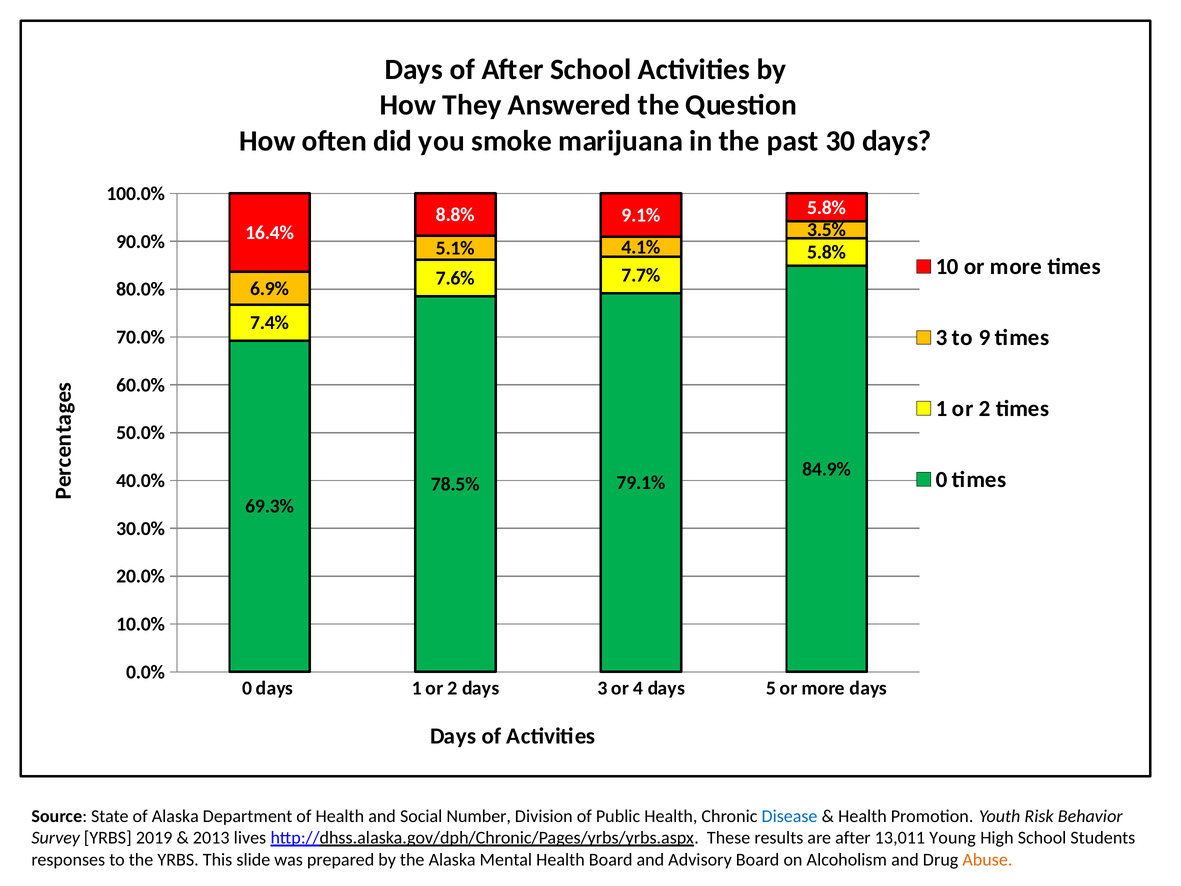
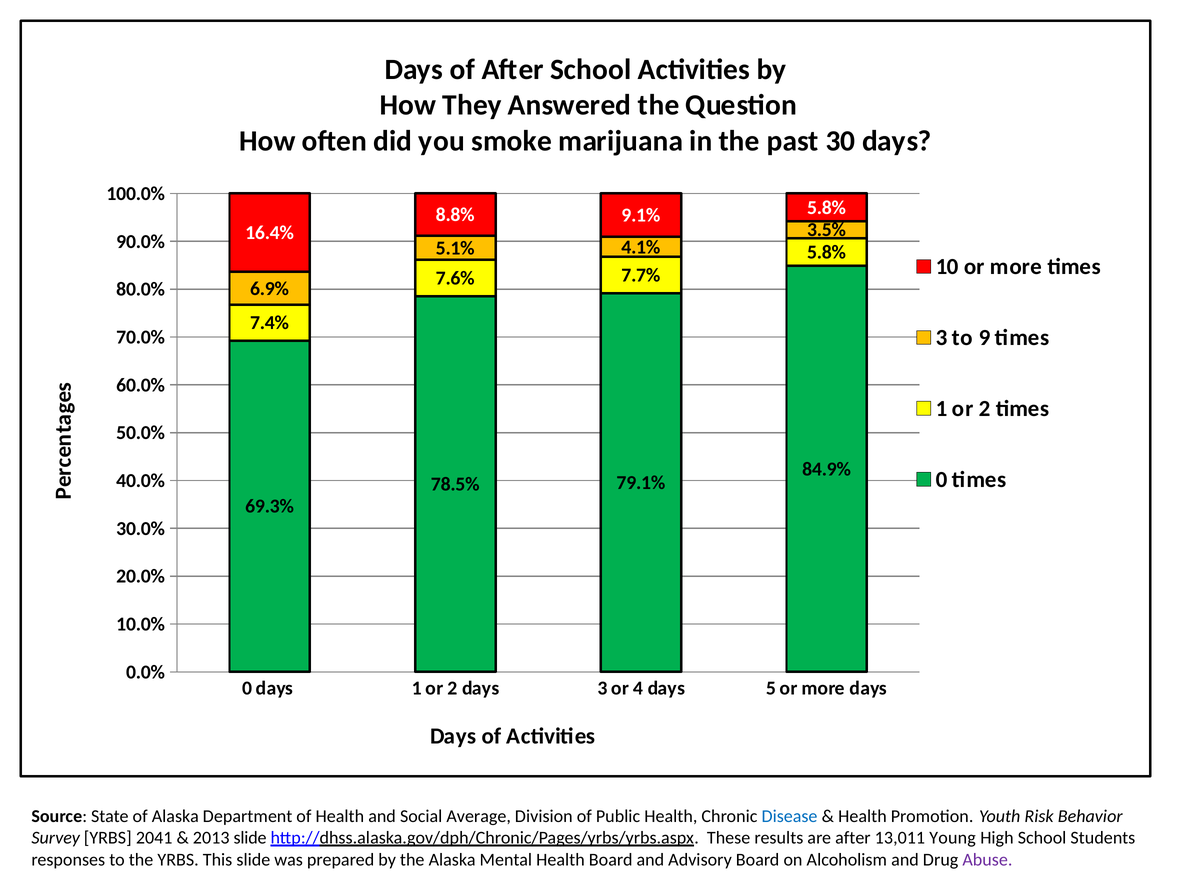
Number: Number -> Average (479, 816)
2019: 2019 -> 2041 (154, 837)
2013 lives: lives -> slide (250, 837)
Abuse colour: orange -> purple (987, 860)
